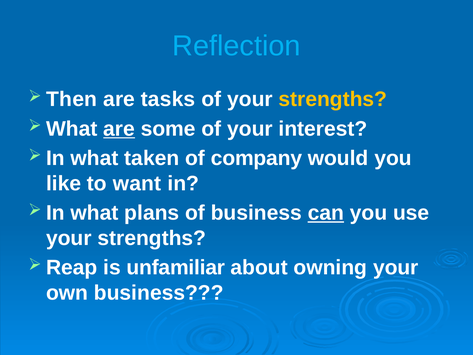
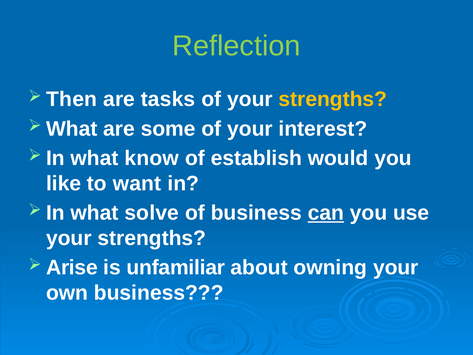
Reflection colour: light blue -> light green (236, 46)
are underline: present -> none (119, 129)
taken: taken -> know (152, 158)
company: company -> establish (256, 158)
plans: plans -> solve (152, 213)
Reap: Reap -> Arise (72, 267)
